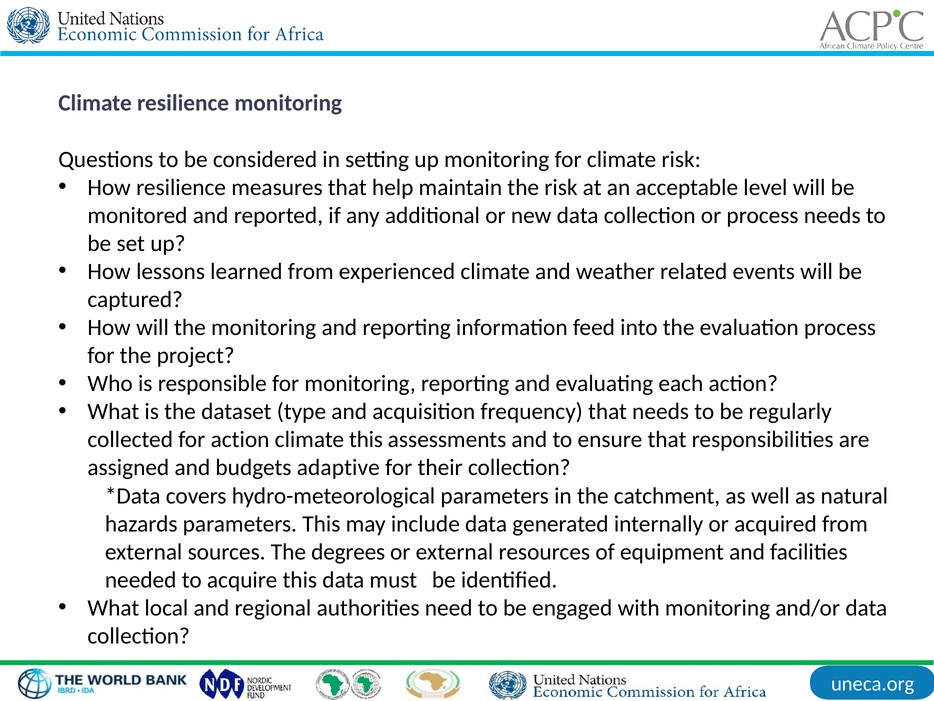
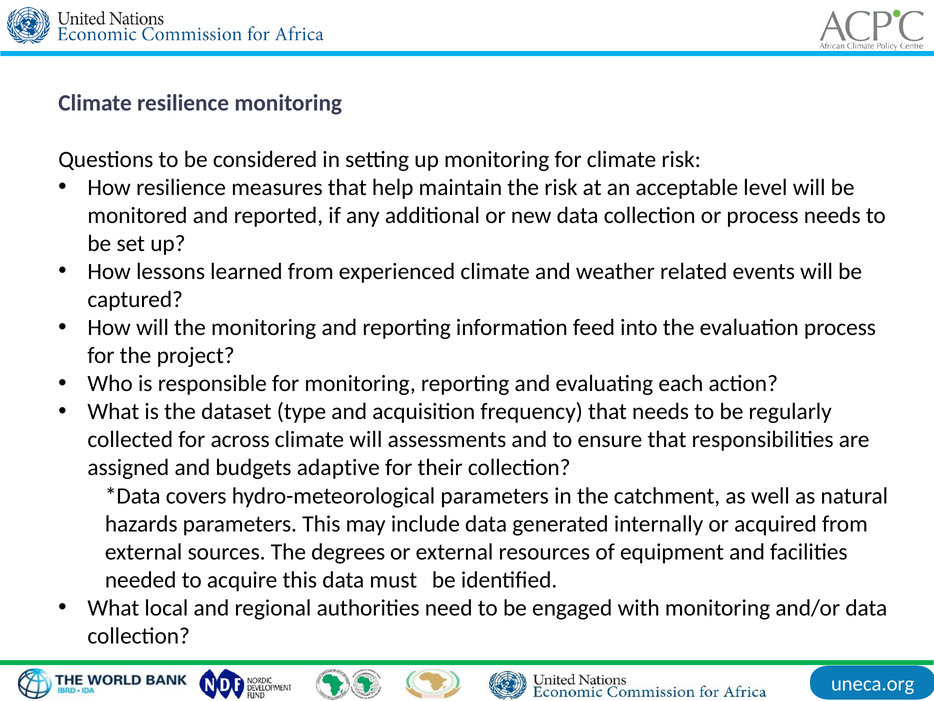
for action: action -> across (240, 439)
climate this: this -> will (366, 439)
